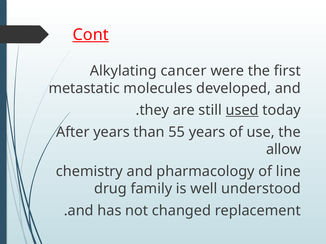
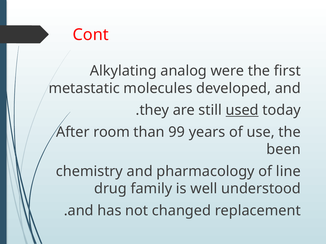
Cont underline: present -> none (91, 35)
cancer: cancer -> analog (184, 71)
After years: years -> room (112, 132)
55: 55 -> 99 (177, 132)
allow: allow -> been (284, 150)
